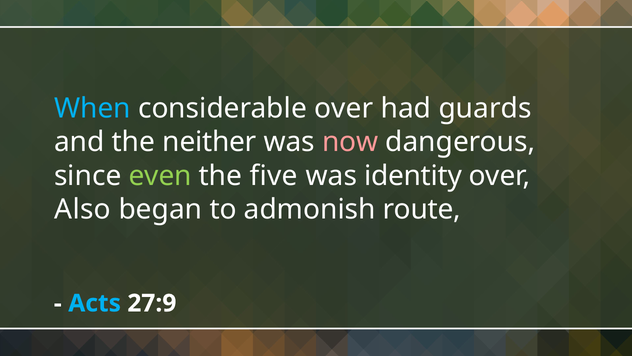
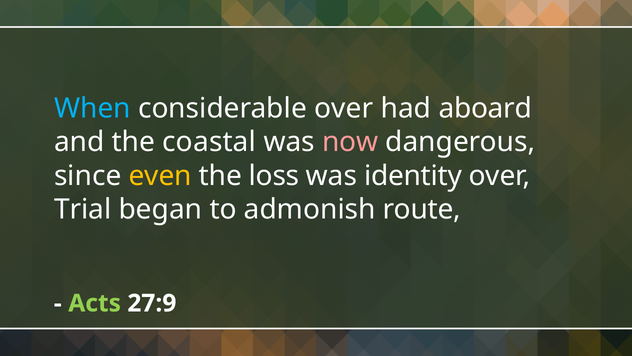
guards: guards -> aboard (485, 108)
neither: neither -> coastal (209, 142)
even colour: light green -> yellow (160, 176)
five: five -> loss (274, 176)
Also: Also -> Trial (83, 209)
Acts colour: light blue -> light green (95, 303)
